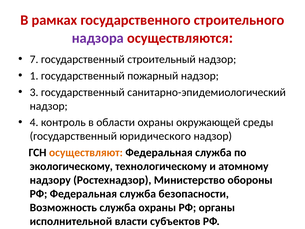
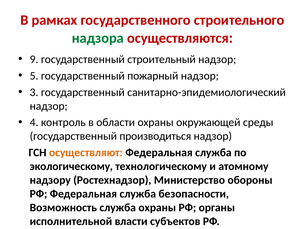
надзора colour: purple -> green (98, 38)
7: 7 -> 9 (34, 59)
1: 1 -> 5 (34, 76)
юридического: юридического -> производиться (155, 136)
